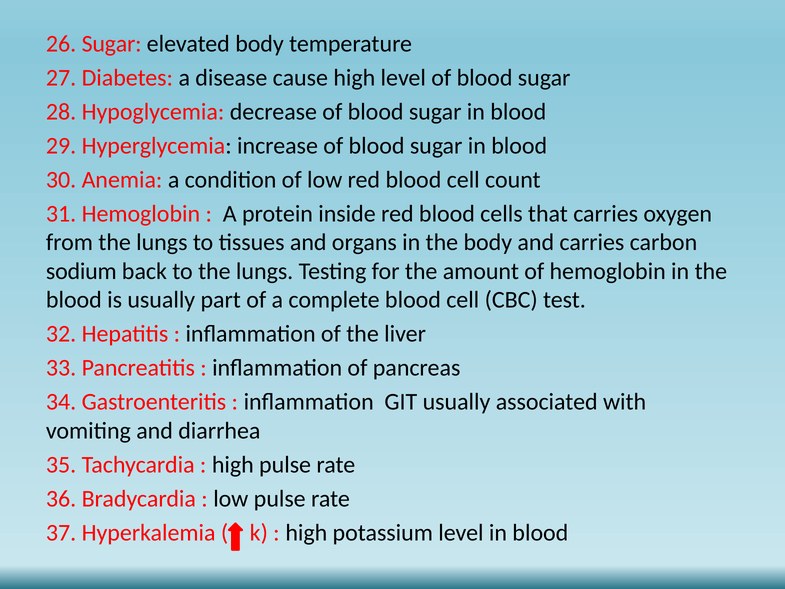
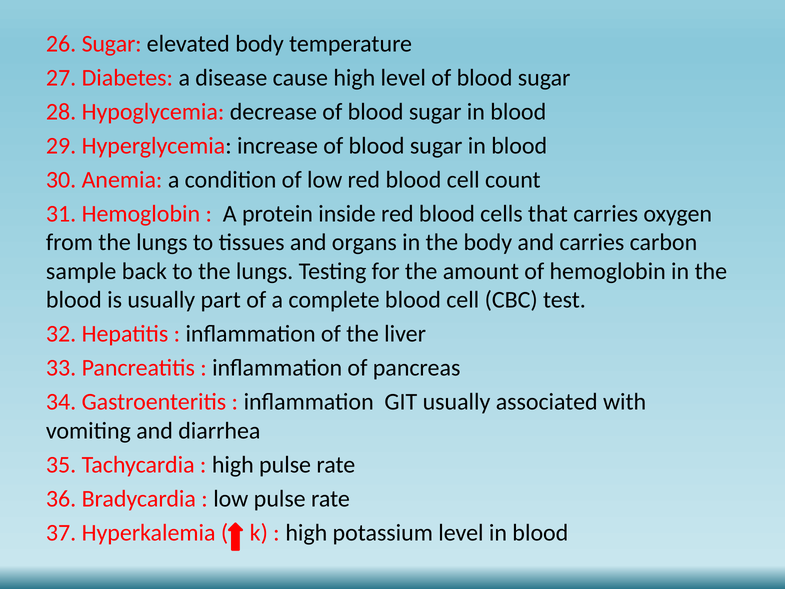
sodium: sodium -> sample (81, 271)
